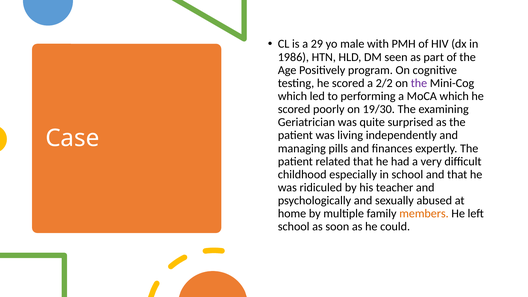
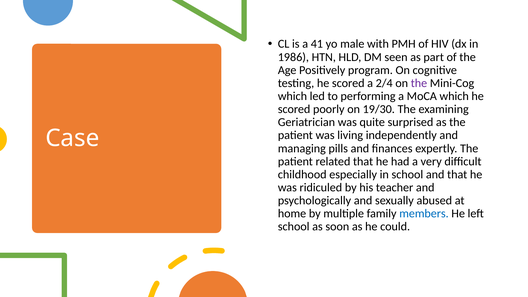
29: 29 -> 41 (317, 44)
2/2: 2/2 -> 2/4 (384, 83)
members colour: orange -> blue (424, 214)
